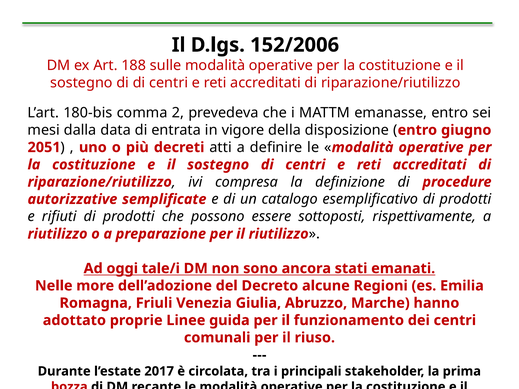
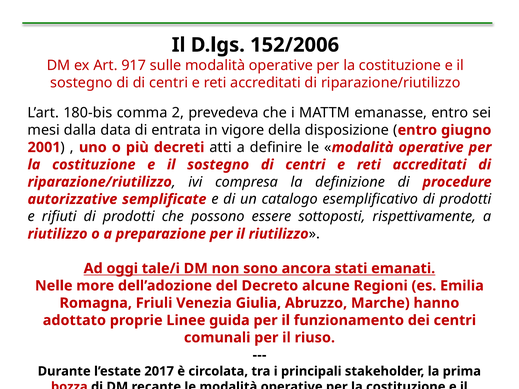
188: 188 -> 917 (134, 65)
2051: 2051 -> 2001 (44, 147)
